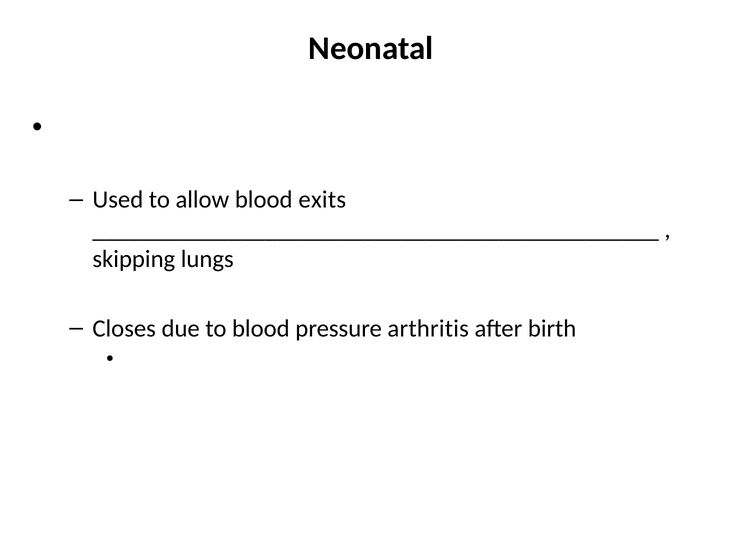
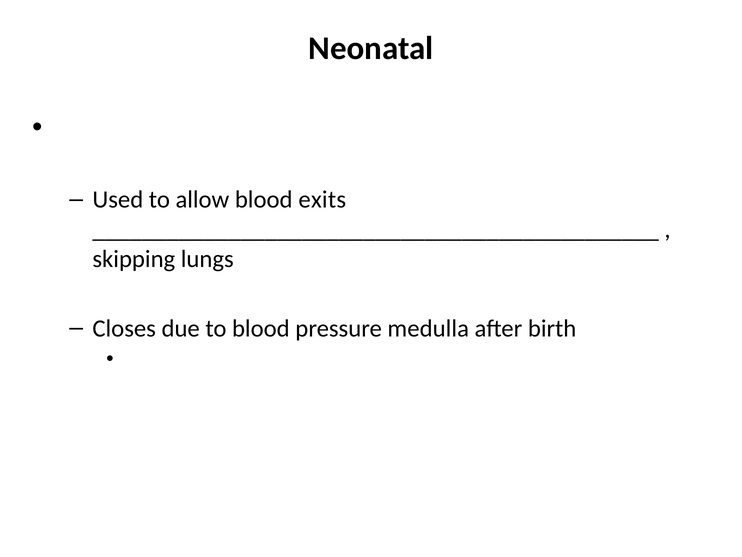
arthritis: arthritis -> medulla (428, 328)
